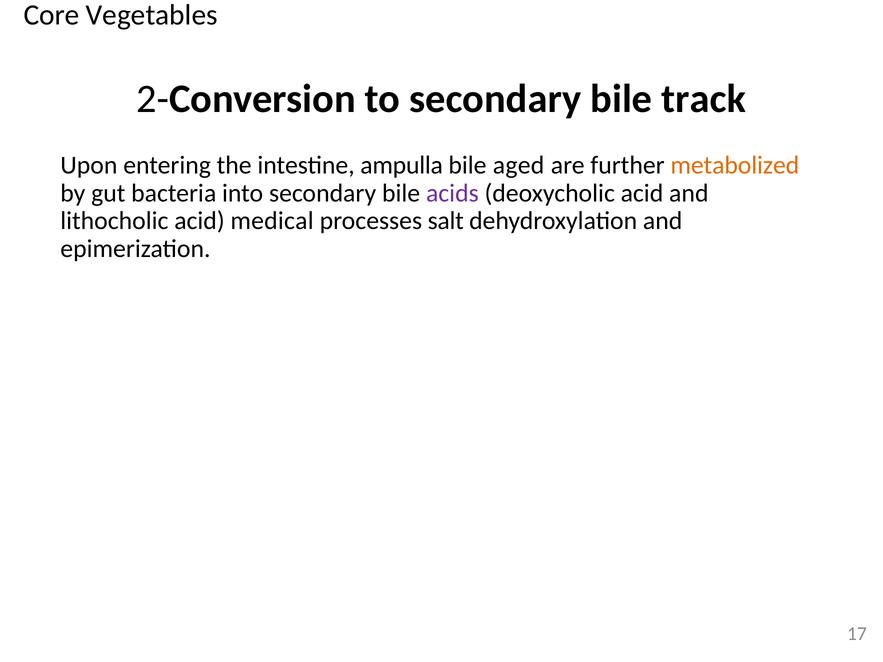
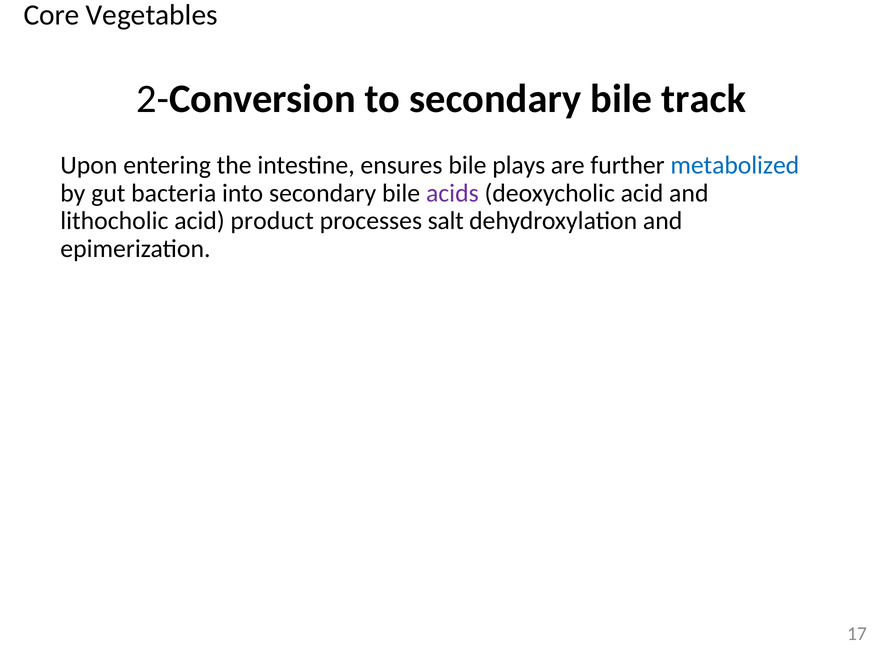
ampulla: ampulla -> ensures (401, 165)
aged: aged -> plays (519, 165)
metabolized colour: orange -> blue (735, 165)
medical: medical -> product (272, 221)
